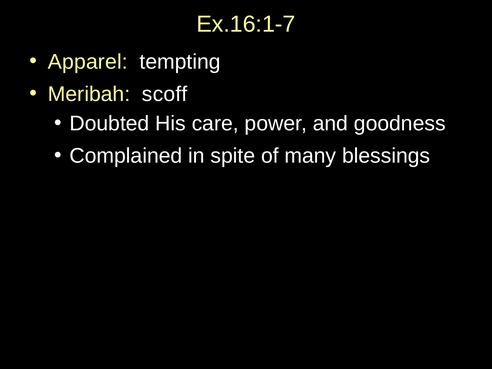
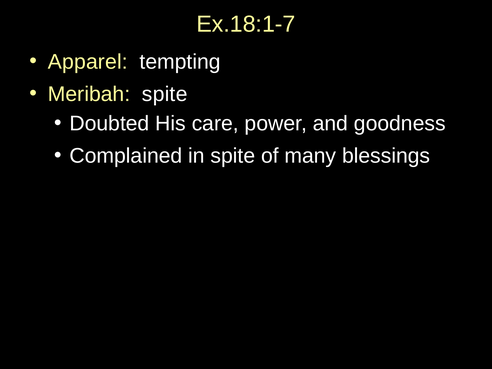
Ex.16:1-7: Ex.16:1-7 -> Ex.18:1-7 (246, 24)
Meribah scoff: scoff -> spite (165, 94)
